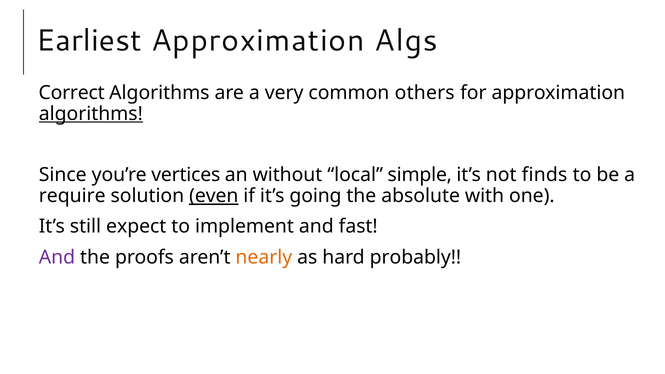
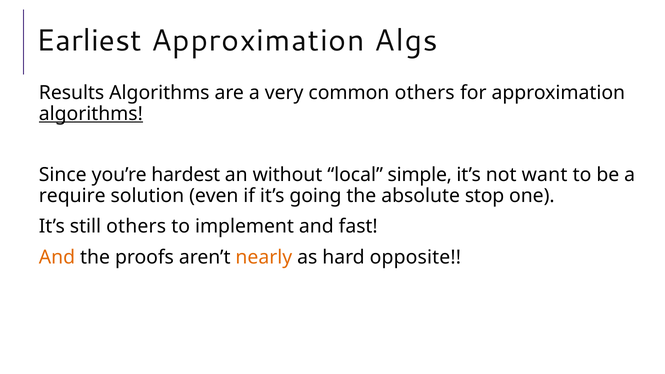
Correct: Correct -> Results (72, 93)
vertices: vertices -> hardest (186, 175)
finds: finds -> want (545, 175)
even underline: present -> none (214, 196)
with: with -> stop (485, 196)
still expect: expect -> others (136, 227)
And colour: purple -> orange (57, 257)
probably: probably -> opposite (415, 257)
